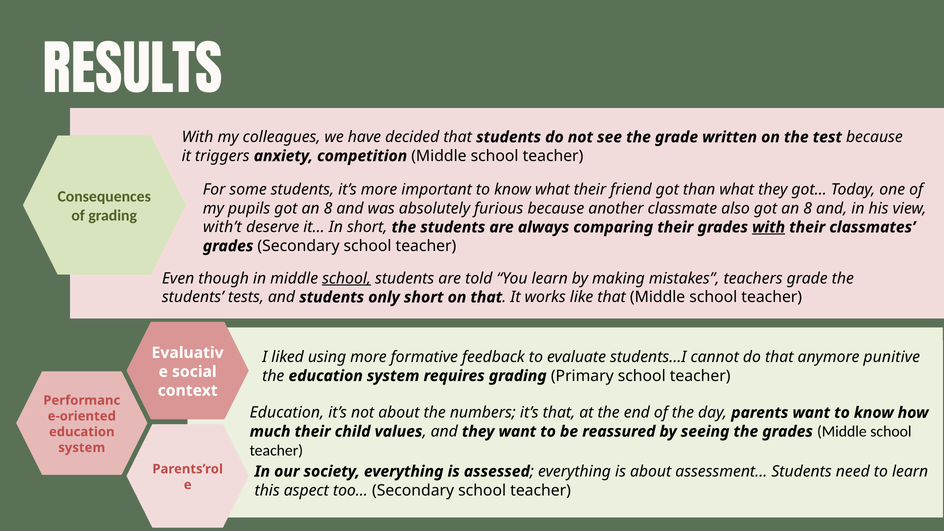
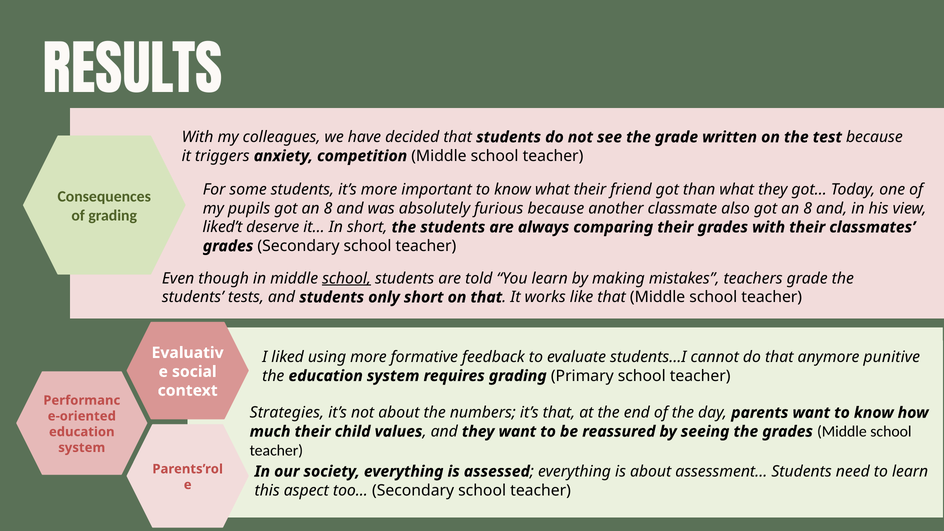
with’t: with’t -> liked’t (223, 227)
with underline: present -> none (769, 227)
Education: Education -> Strategies (287, 413)
